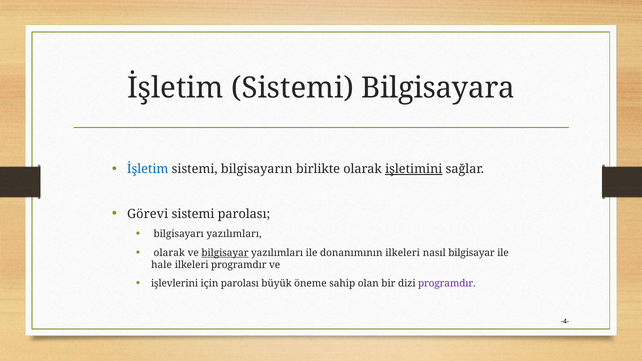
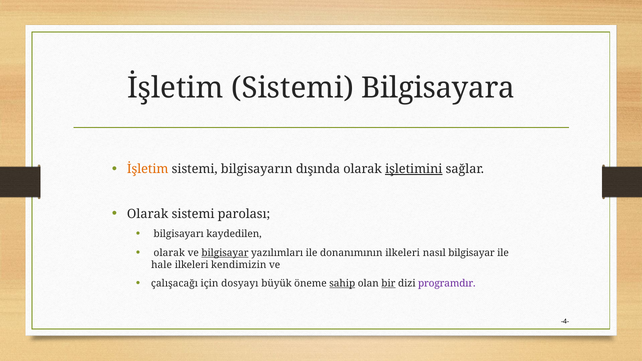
İşletim colour: blue -> orange (148, 169)
birlikte: birlikte -> dışında (318, 169)
Görevi: Görevi -> Olarak (148, 214)
bilgisayarı yazılımları: yazılımları -> kaydedilen (234, 234)
ilkeleri programdır: programdır -> kendimizin (239, 265)
işlevlerini: işlevlerini -> çalışacağı (174, 284)
için parolası: parolası -> dosyayı (240, 284)
sahip underline: none -> present (342, 284)
bir underline: none -> present (388, 284)
